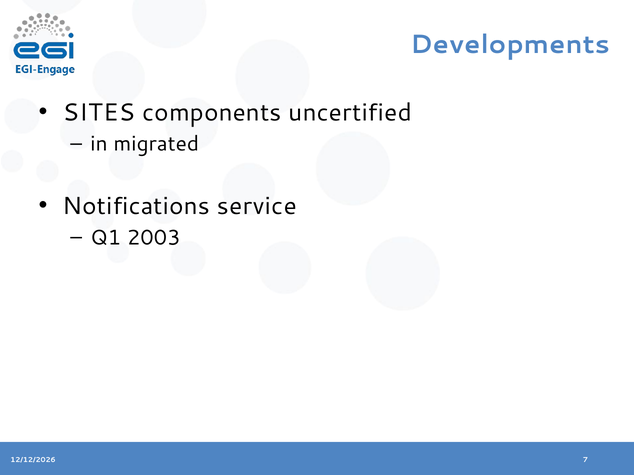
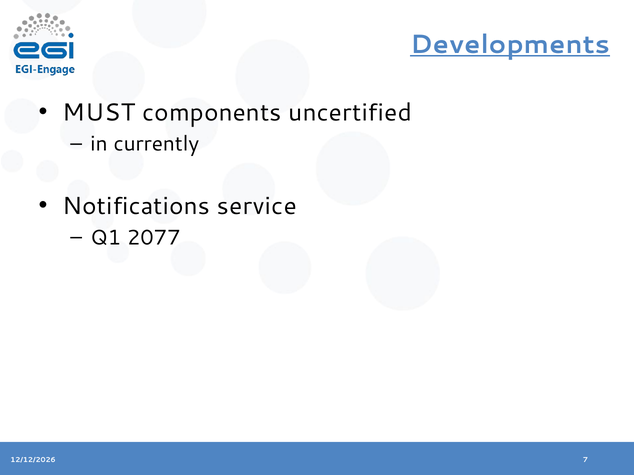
Developments underline: none -> present (510, 44)
SITES: SITES -> MUST (99, 113)
migrated: migrated -> currently (156, 144)
2003: 2003 -> 2077 (154, 238)
